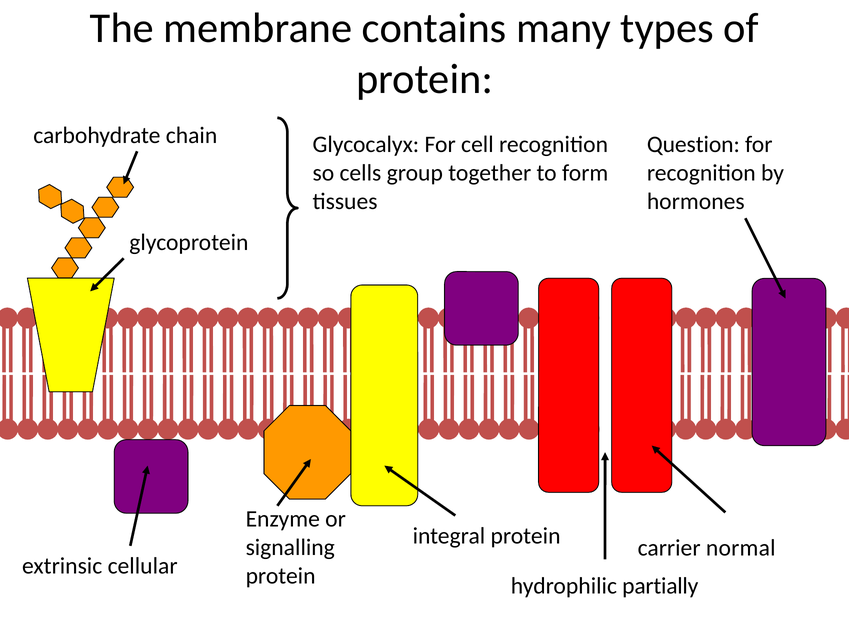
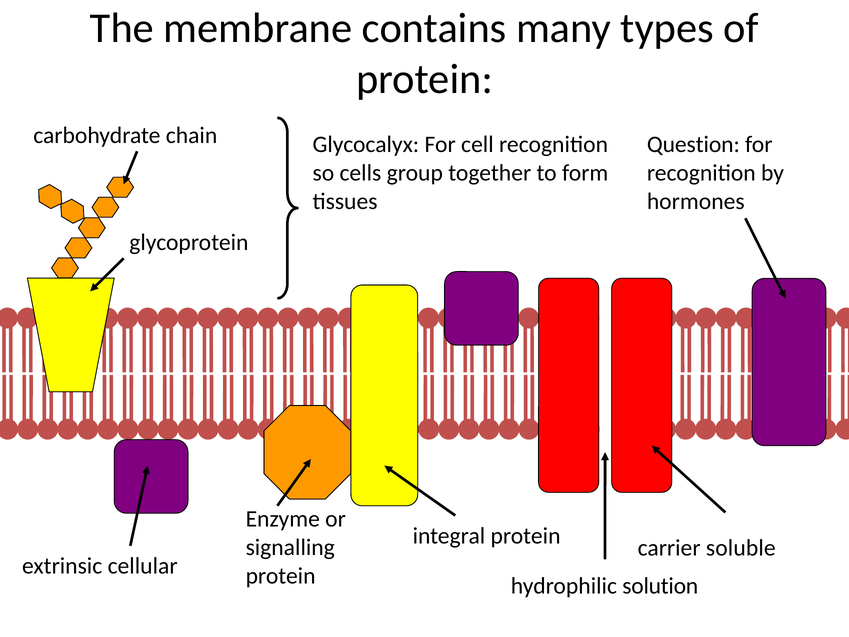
normal: normal -> soluble (741, 548)
partially: partially -> solution (660, 586)
